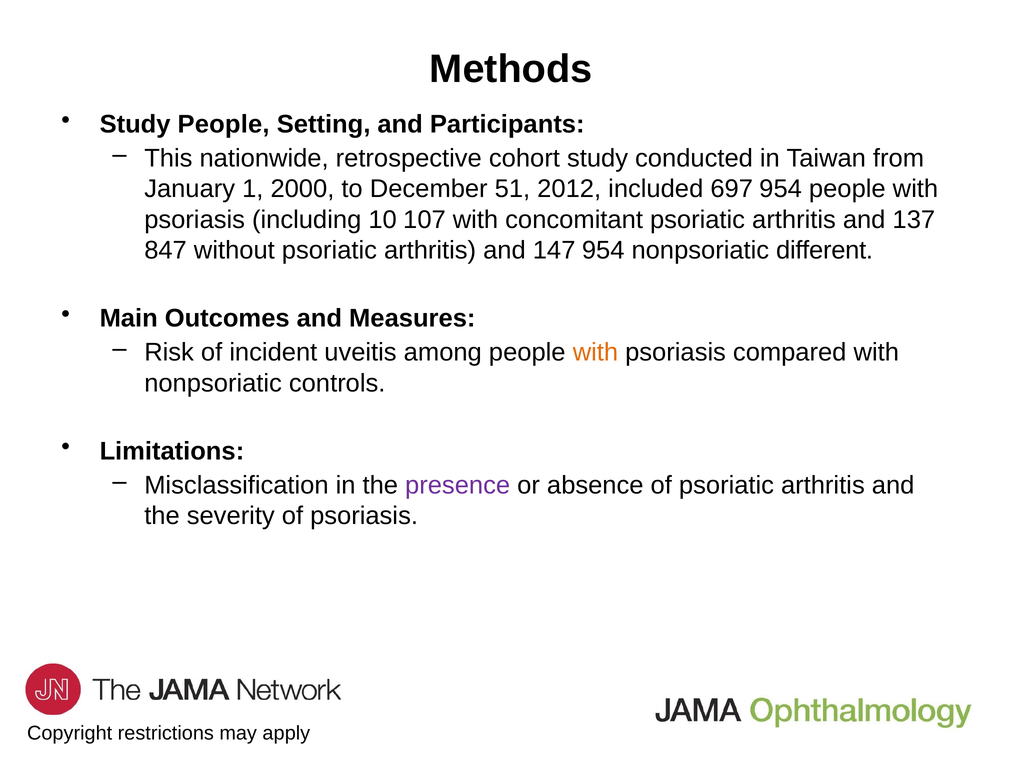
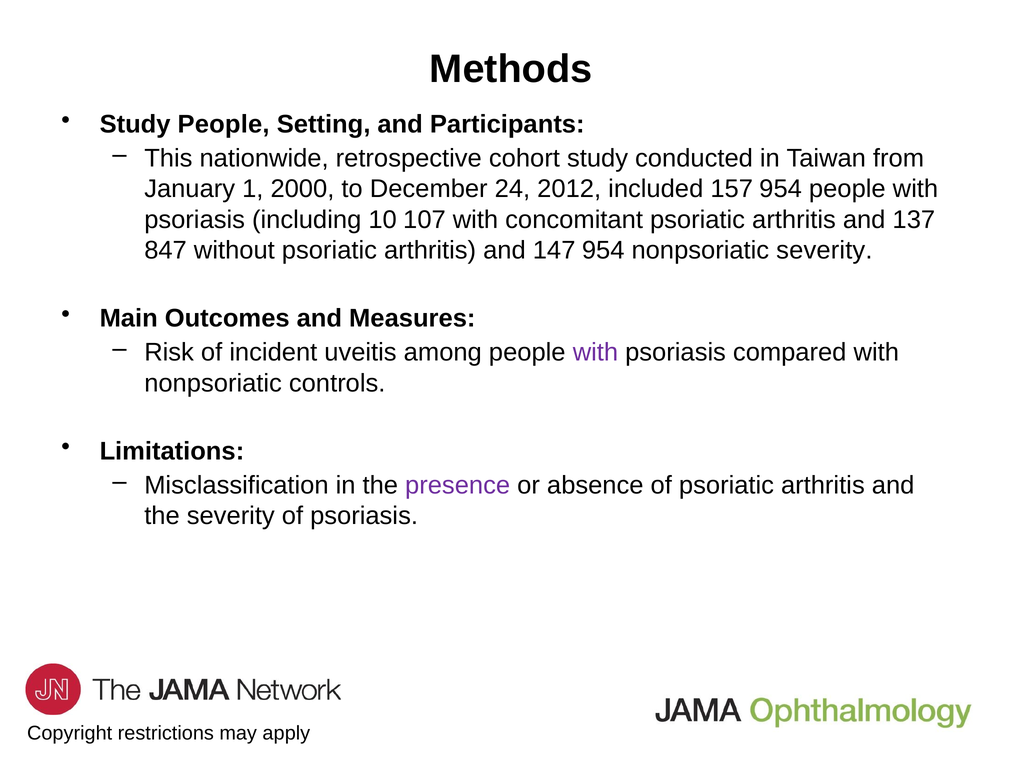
51: 51 -> 24 (512, 189)
697: 697 -> 157 (732, 189)
nonpsoriatic different: different -> severity (824, 250)
with colour: orange -> purple (595, 353)
